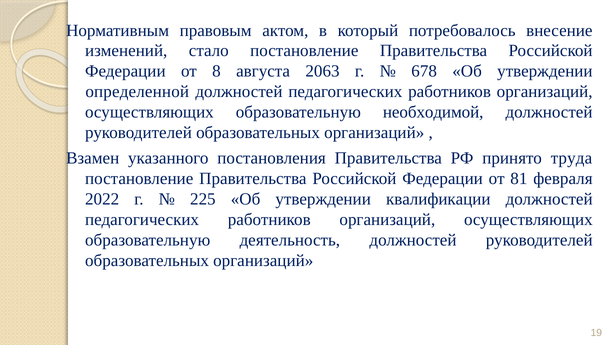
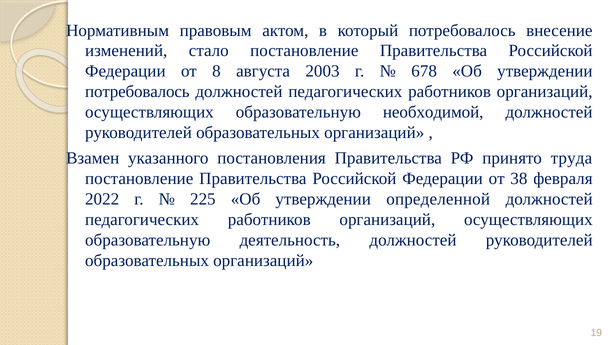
2063: 2063 -> 2003 (323, 71)
определенной: определенной -> потребовалось (137, 92)
81: 81 -> 38 (519, 179)
квалификации: квалификации -> определенной (438, 199)
